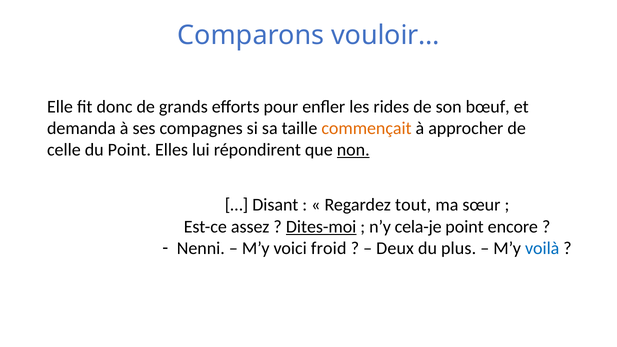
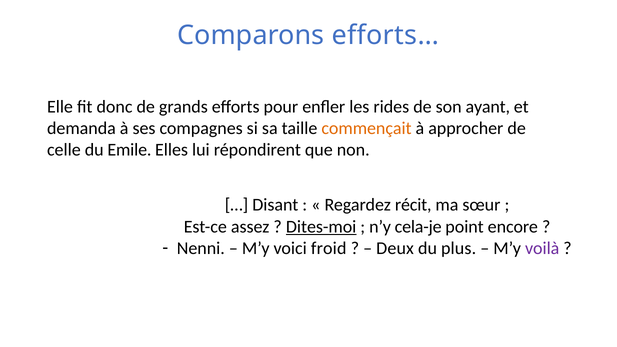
vouloir…: vouloir… -> efforts… (385, 35)
bœuf: bœuf -> ayant (488, 107)
du Point: Point -> Emile (129, 150)
non underline: present -> none (353, 150)
tout: tout -> récit (413, 205)
voilà colour: blue -> purple (542, 248)
